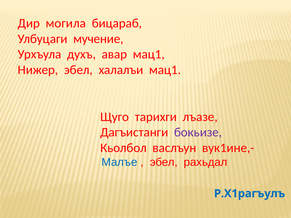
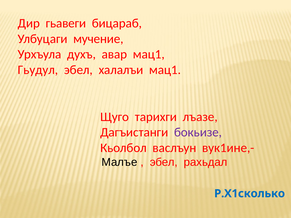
могила: могила -> гьавеги (66, 23)
Нижер: Нижер -> Гьудул (38, 70)
Малъе colour: blue -> black (119, 162)
Р.Х1рагъулъ: Р.Х1рагъулъ -> Р.Х1сколько (250, 194)
